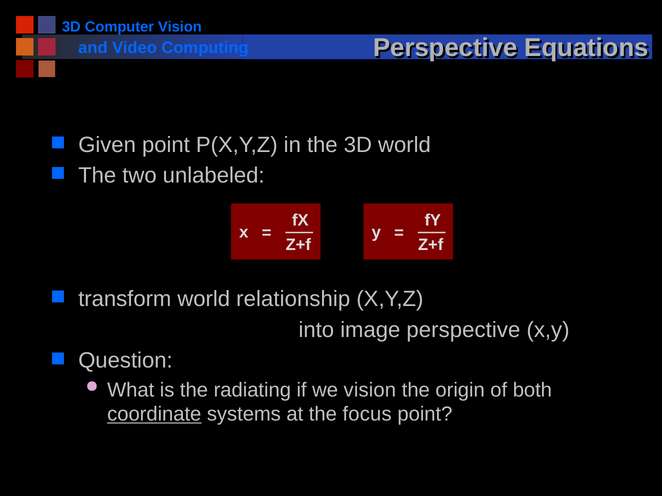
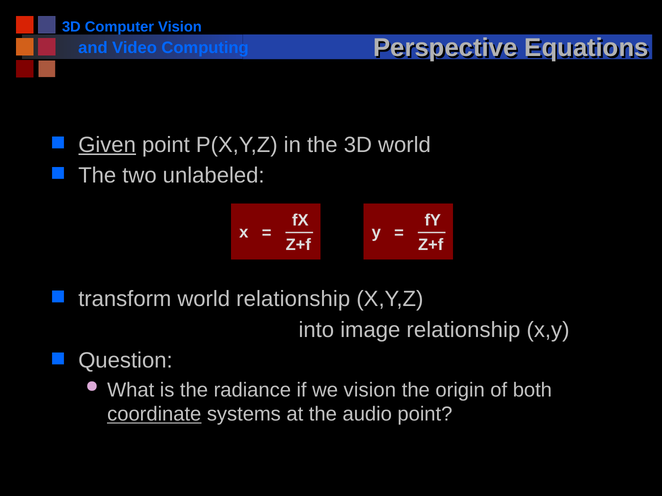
Given underline: none -> present (107, 145)
image perspective: perspective -> relationship (463, 330)
radiating: radiating -> radiance (252, 390)
focus: focus -> audio (367, 415)
